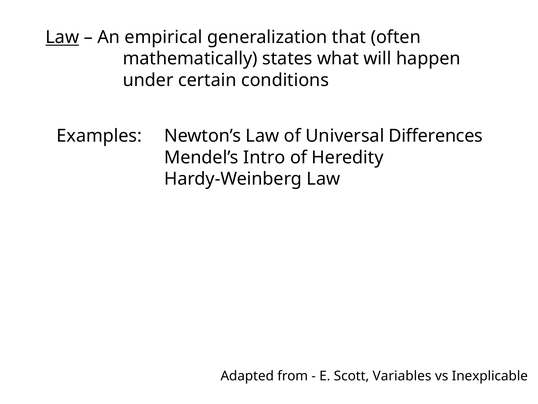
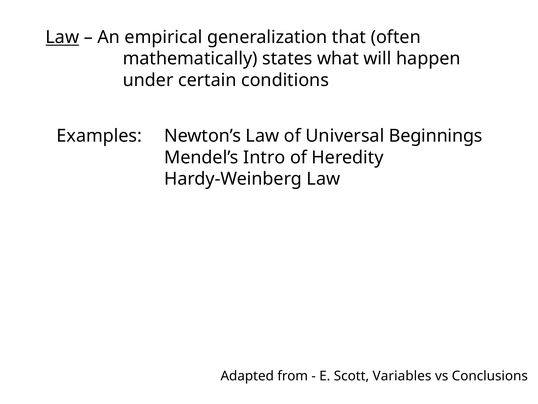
Differences: Differences -> Beginnings (436, 136)
Inexplicable: Inexplicable -> Conclusions (490, 375)
